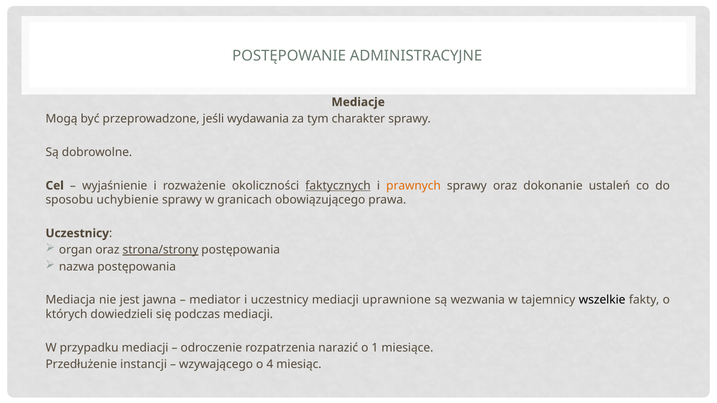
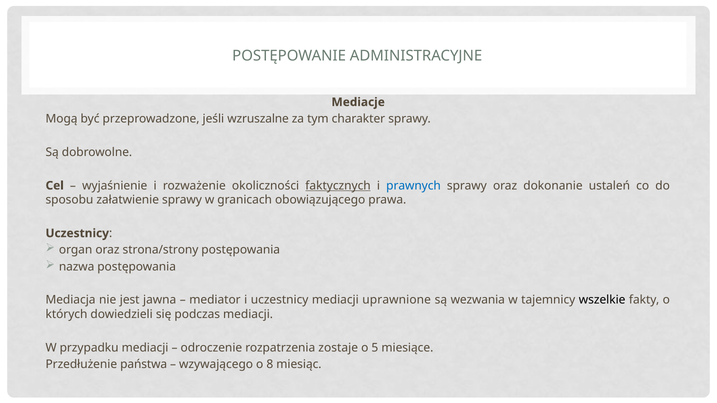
wydawania: wydawania -> wzruszalne (258, 119)
prawnych colour: orange -> blue (414, 186)
uchybienie: uchybienie -> załatwienie (128, 200)
strona/strony underline: present -> none (160, 250)
narazić: narazić -> zostaje (338, 348)
1: 1 -> 5 (375, 348)
instancji: instancji -> państwa (144, 365)
4: 4 -> 8 (270, 365)
